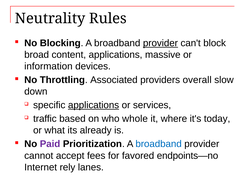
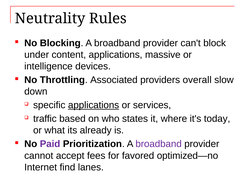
provider underline: present -> none (160, 43)
broad: broad -> under (37, 55)
information: information -> intelligence (48, 66)
whole: whole -> states (135, 119)
broadband colour: blue -> purple (159, 144)
endpoints—no: endpoints—no -> optimized—no (188, 155)
rely: rely -> find (67, 167)
